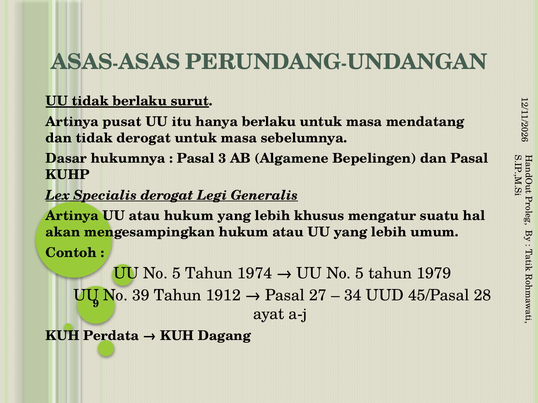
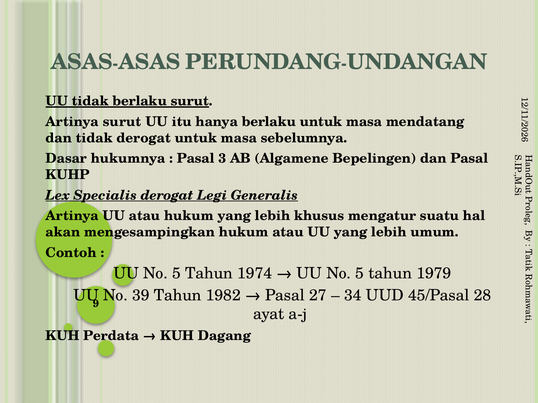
Artinya pusat: pusat -> surut (122, 122)
1912: 1912 -> 1982 (223, 296)
